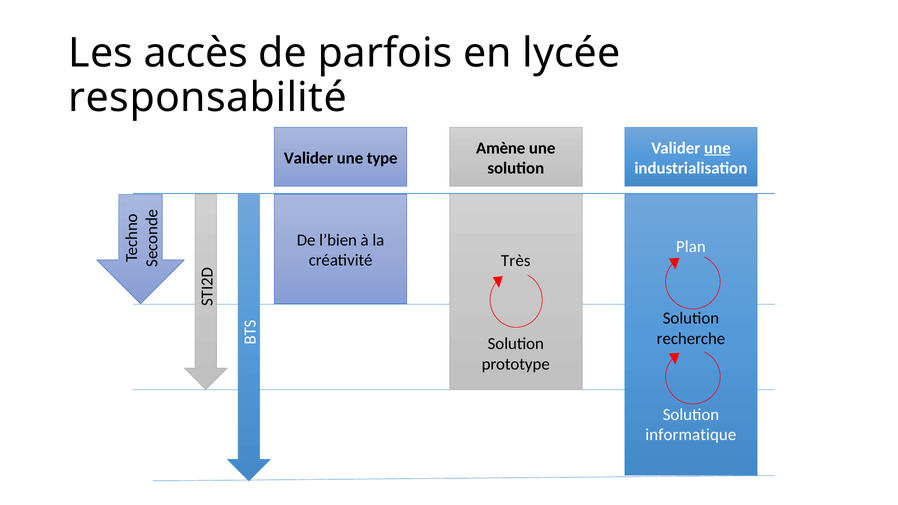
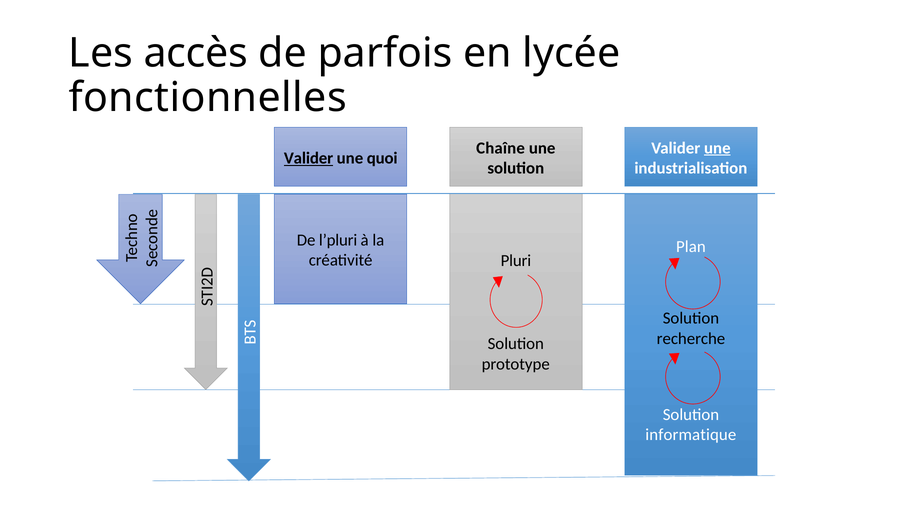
responsabilité: responsabilité -> fonctionnelles (208, 98)
Amène: Amène -> Chaîne (501, 148)
Valider underline: none -> present (309, 158)
type: type -> quoi (382, 158)
l’bien: l’bien -> l’pluri (338, 240)
Très: Très -> Pluri (516, 261)
